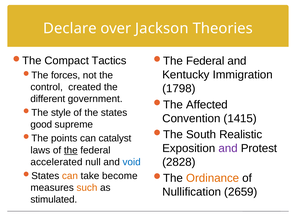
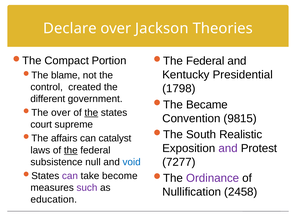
Tactics: Tactics -> Portion (109, 61)
Immigration: Immigration -> Presidential (243, 75)
forces: forces -> blame (66, 75)
Affected: Affected -> Became (207, 105)
style: style -> over (61, 113)
the underline: none -> present (91, 113)
1415: 1415 -> 9815 (240, 118)
good: good -> court (41, 125)
points: points -> affairs (64, 138)
2828: 2828 -> 7277 (179, 162)
accelerated: accelerated -> subsistence (57, 162)
can colour: orange -> purple (70, 176)
Ordinance colour: orange -> purple (213, 178)
such colour: orange -> purple (87, 188)
2659: 2659 -> 2458 (241, 192)
stimulated: stimulated -> education (54, 200)
